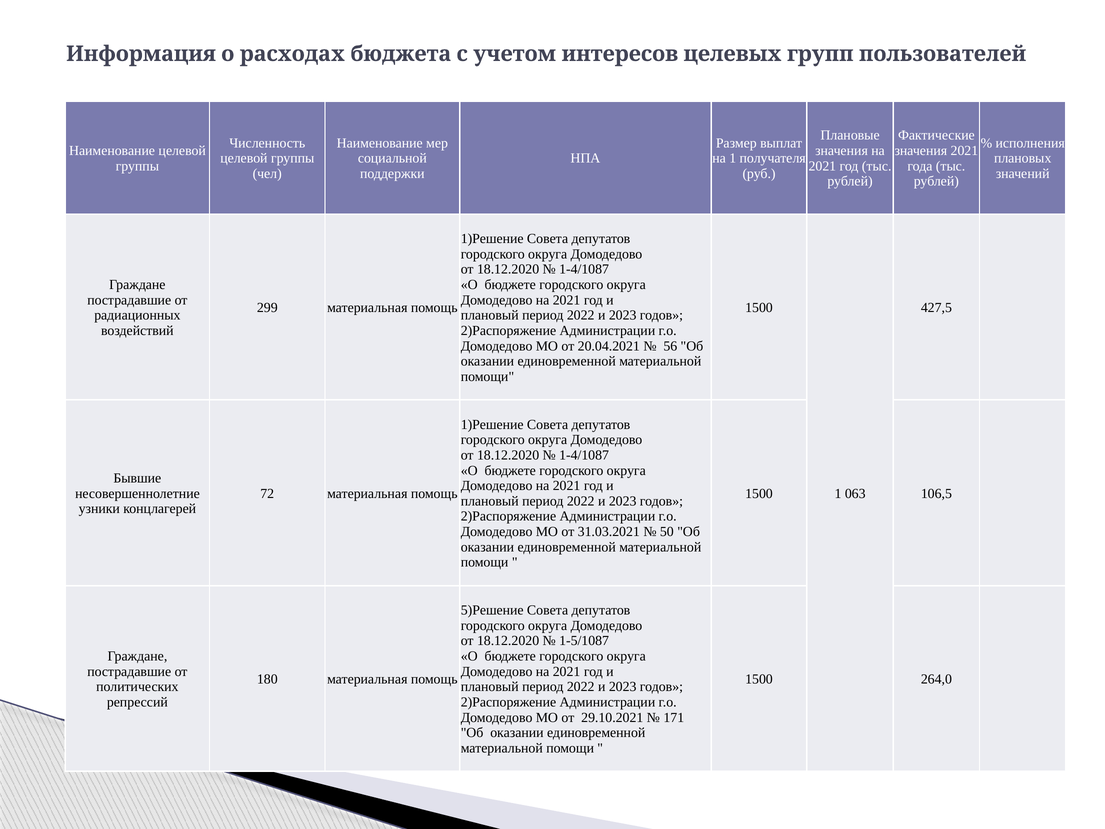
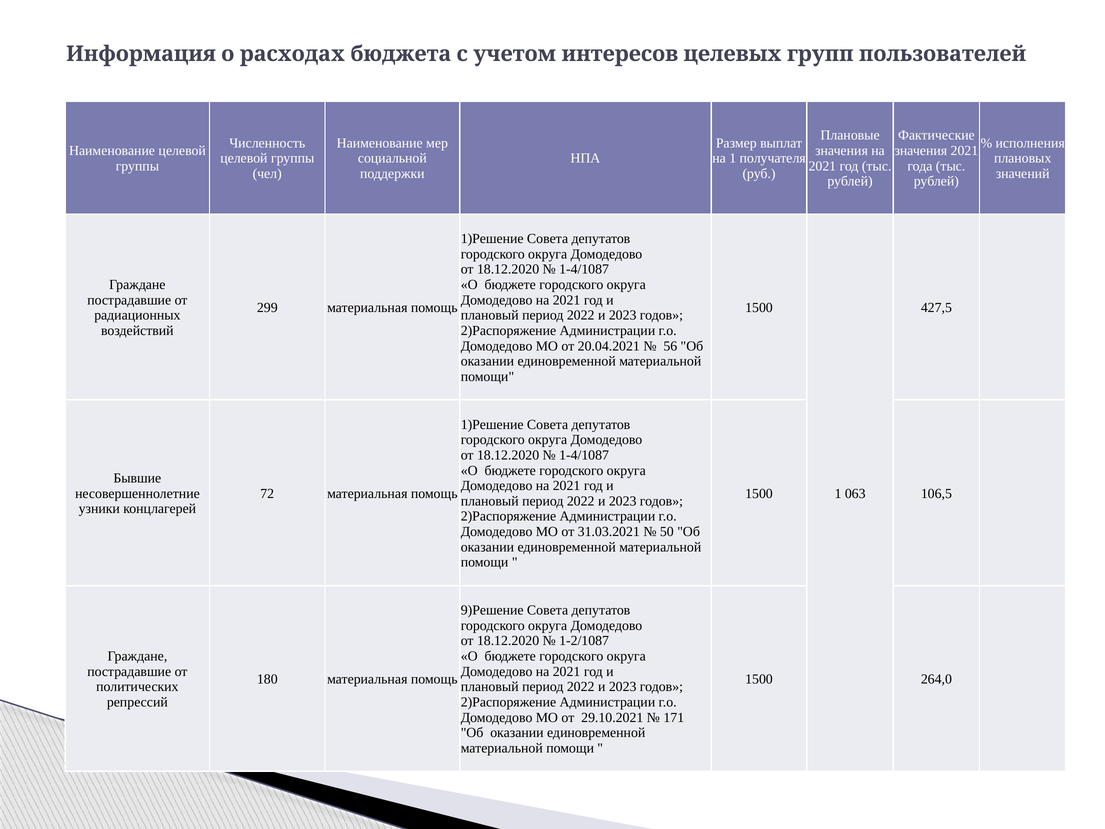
5)Решение: 5)Решение -> 9)Решение (492, 610)
1-5/1087: 1-5/1087 -> 1-2/1087 (584, 641)
